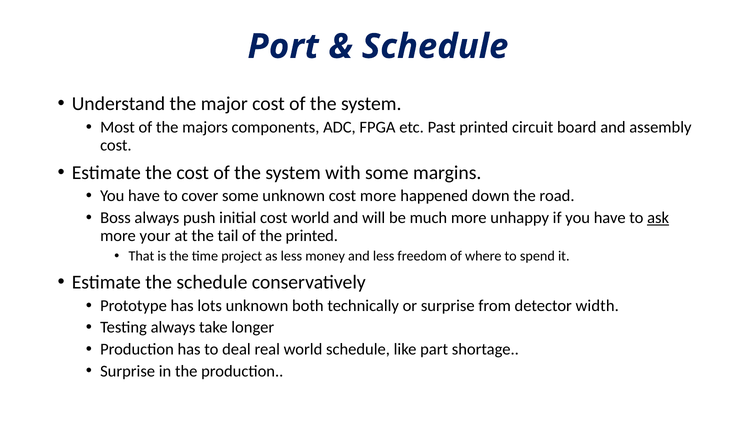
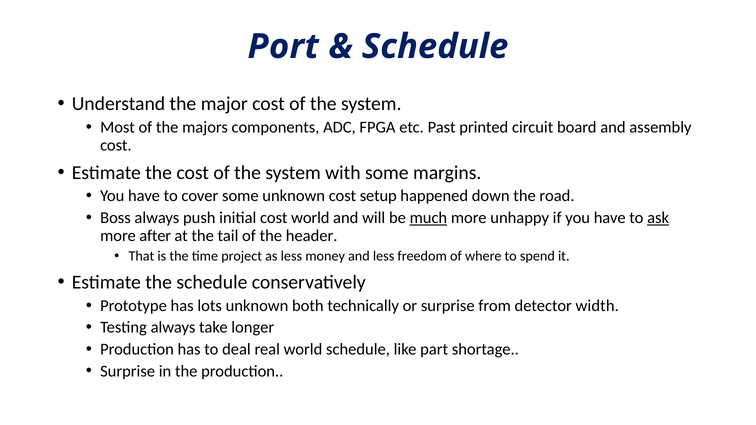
cost more: more -> setup (378, 196)
much underline: none -> present (428, 218)
your: your -> after (155, 236)
the printed: printed -> header (312, 236)
